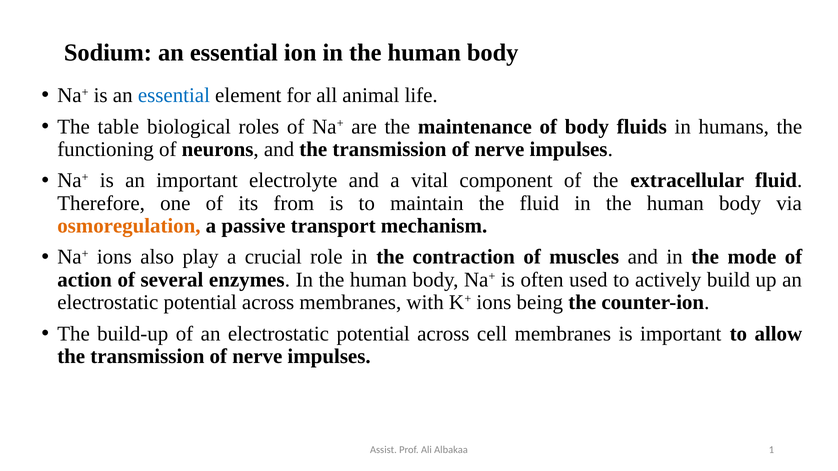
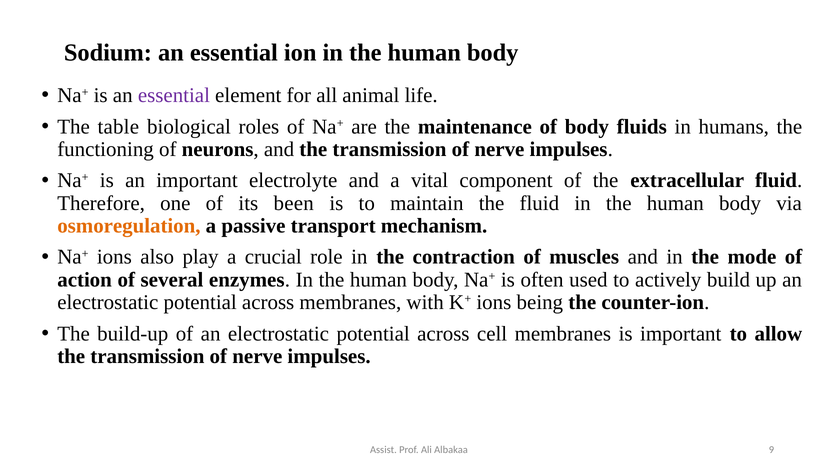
essential colour: blue -> purple (174, 95)
from: from -> been (294, 203)
1: 1 -> 9 (771, 450)
